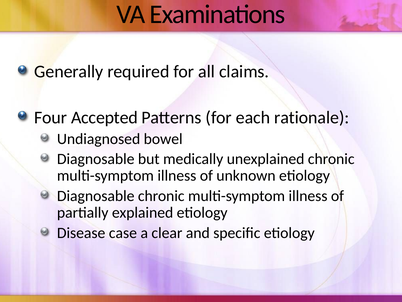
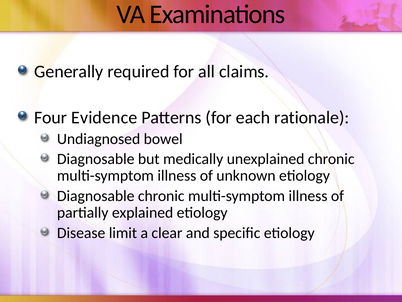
Accepted: Accepted -> Evidence (104, 117)
case: case -> limit (123, 232)
